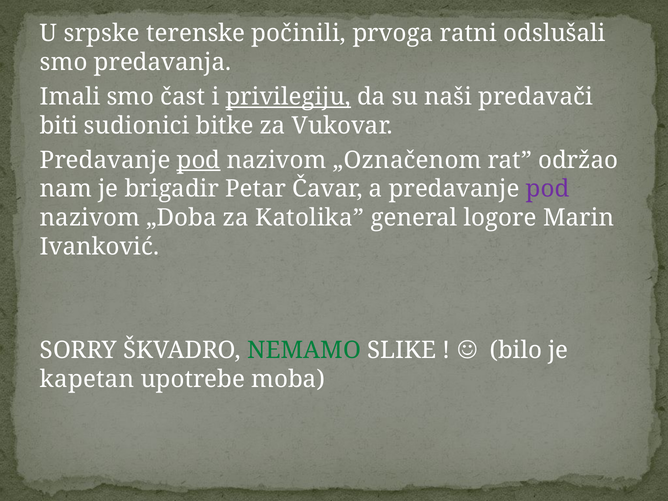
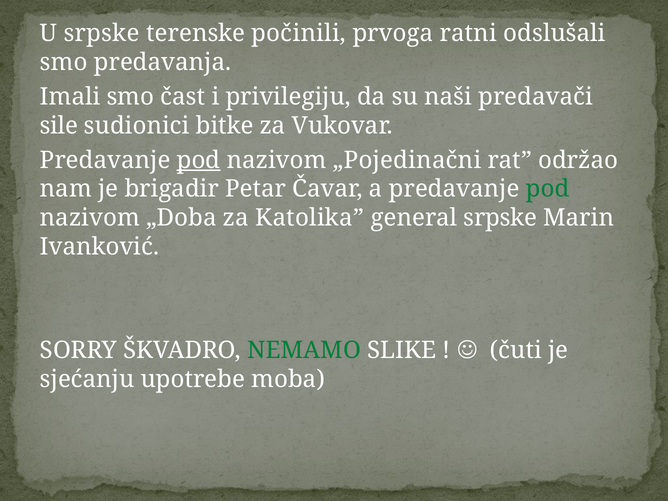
privilegiju underline: present -> none (288, 97)
biti: biti -> sile (59, 126)
„Označenom: „Označenom -> „Pojedinačni (407, 160)
pod colour: purple -> green (548, 189)
general logore: logore -> srpske (500, 218)
bilo: bilo -> čuti (516, 350)
kapetan: kapetan -> sjećanju (87, 379)
